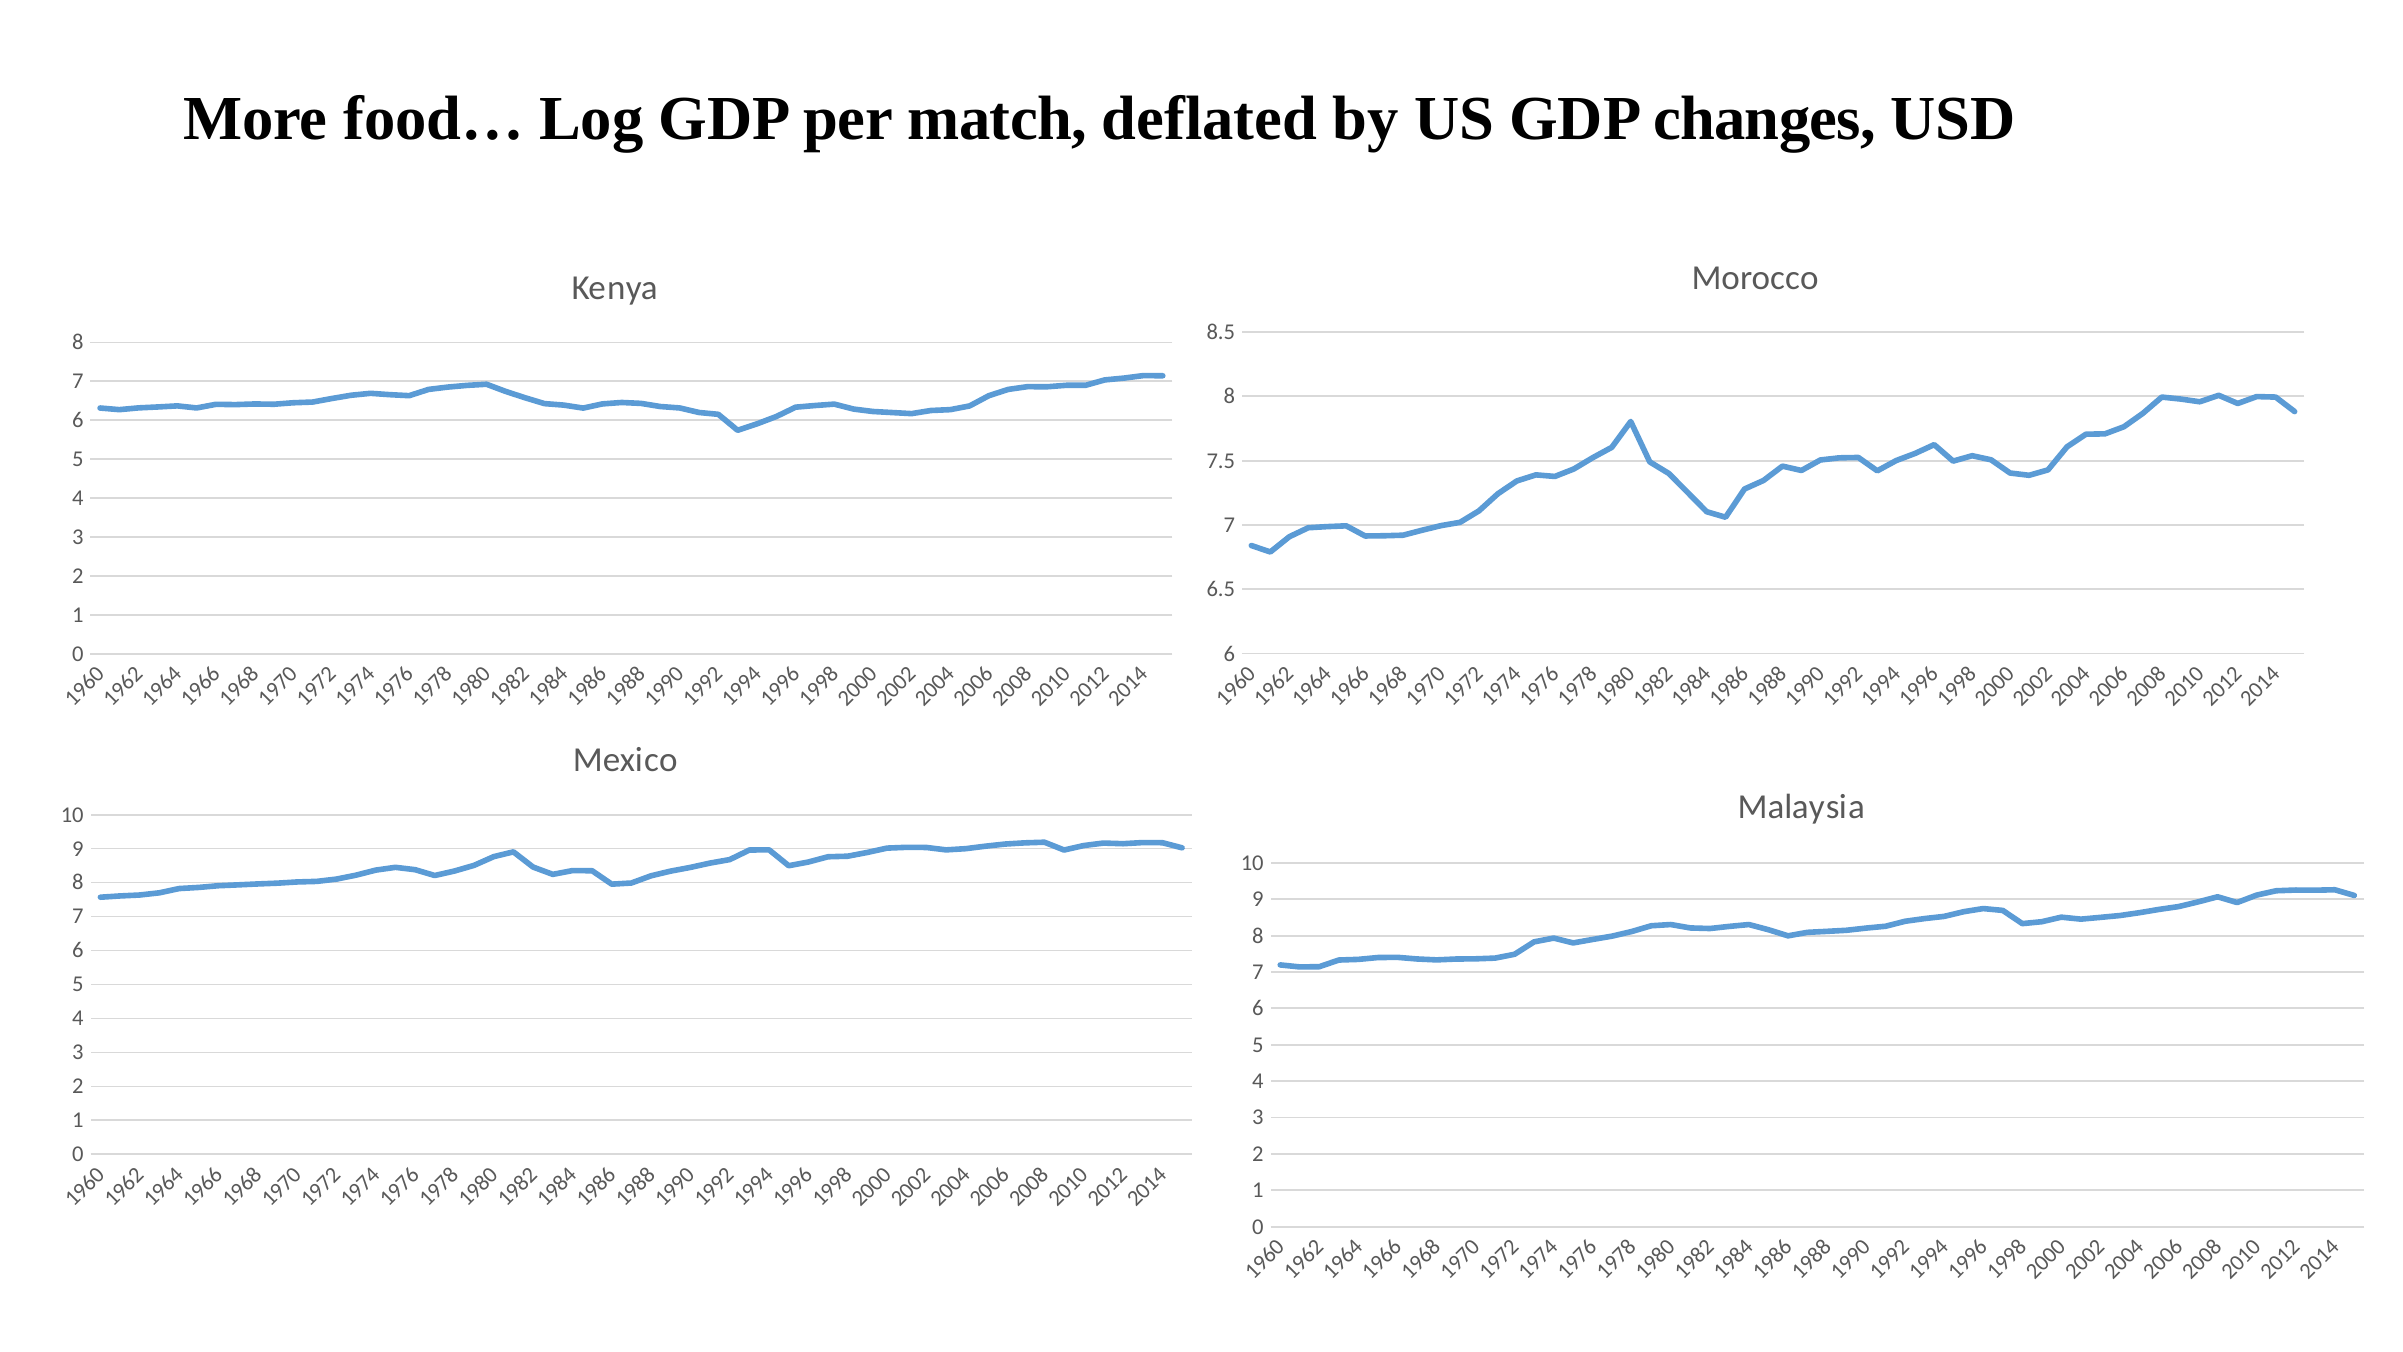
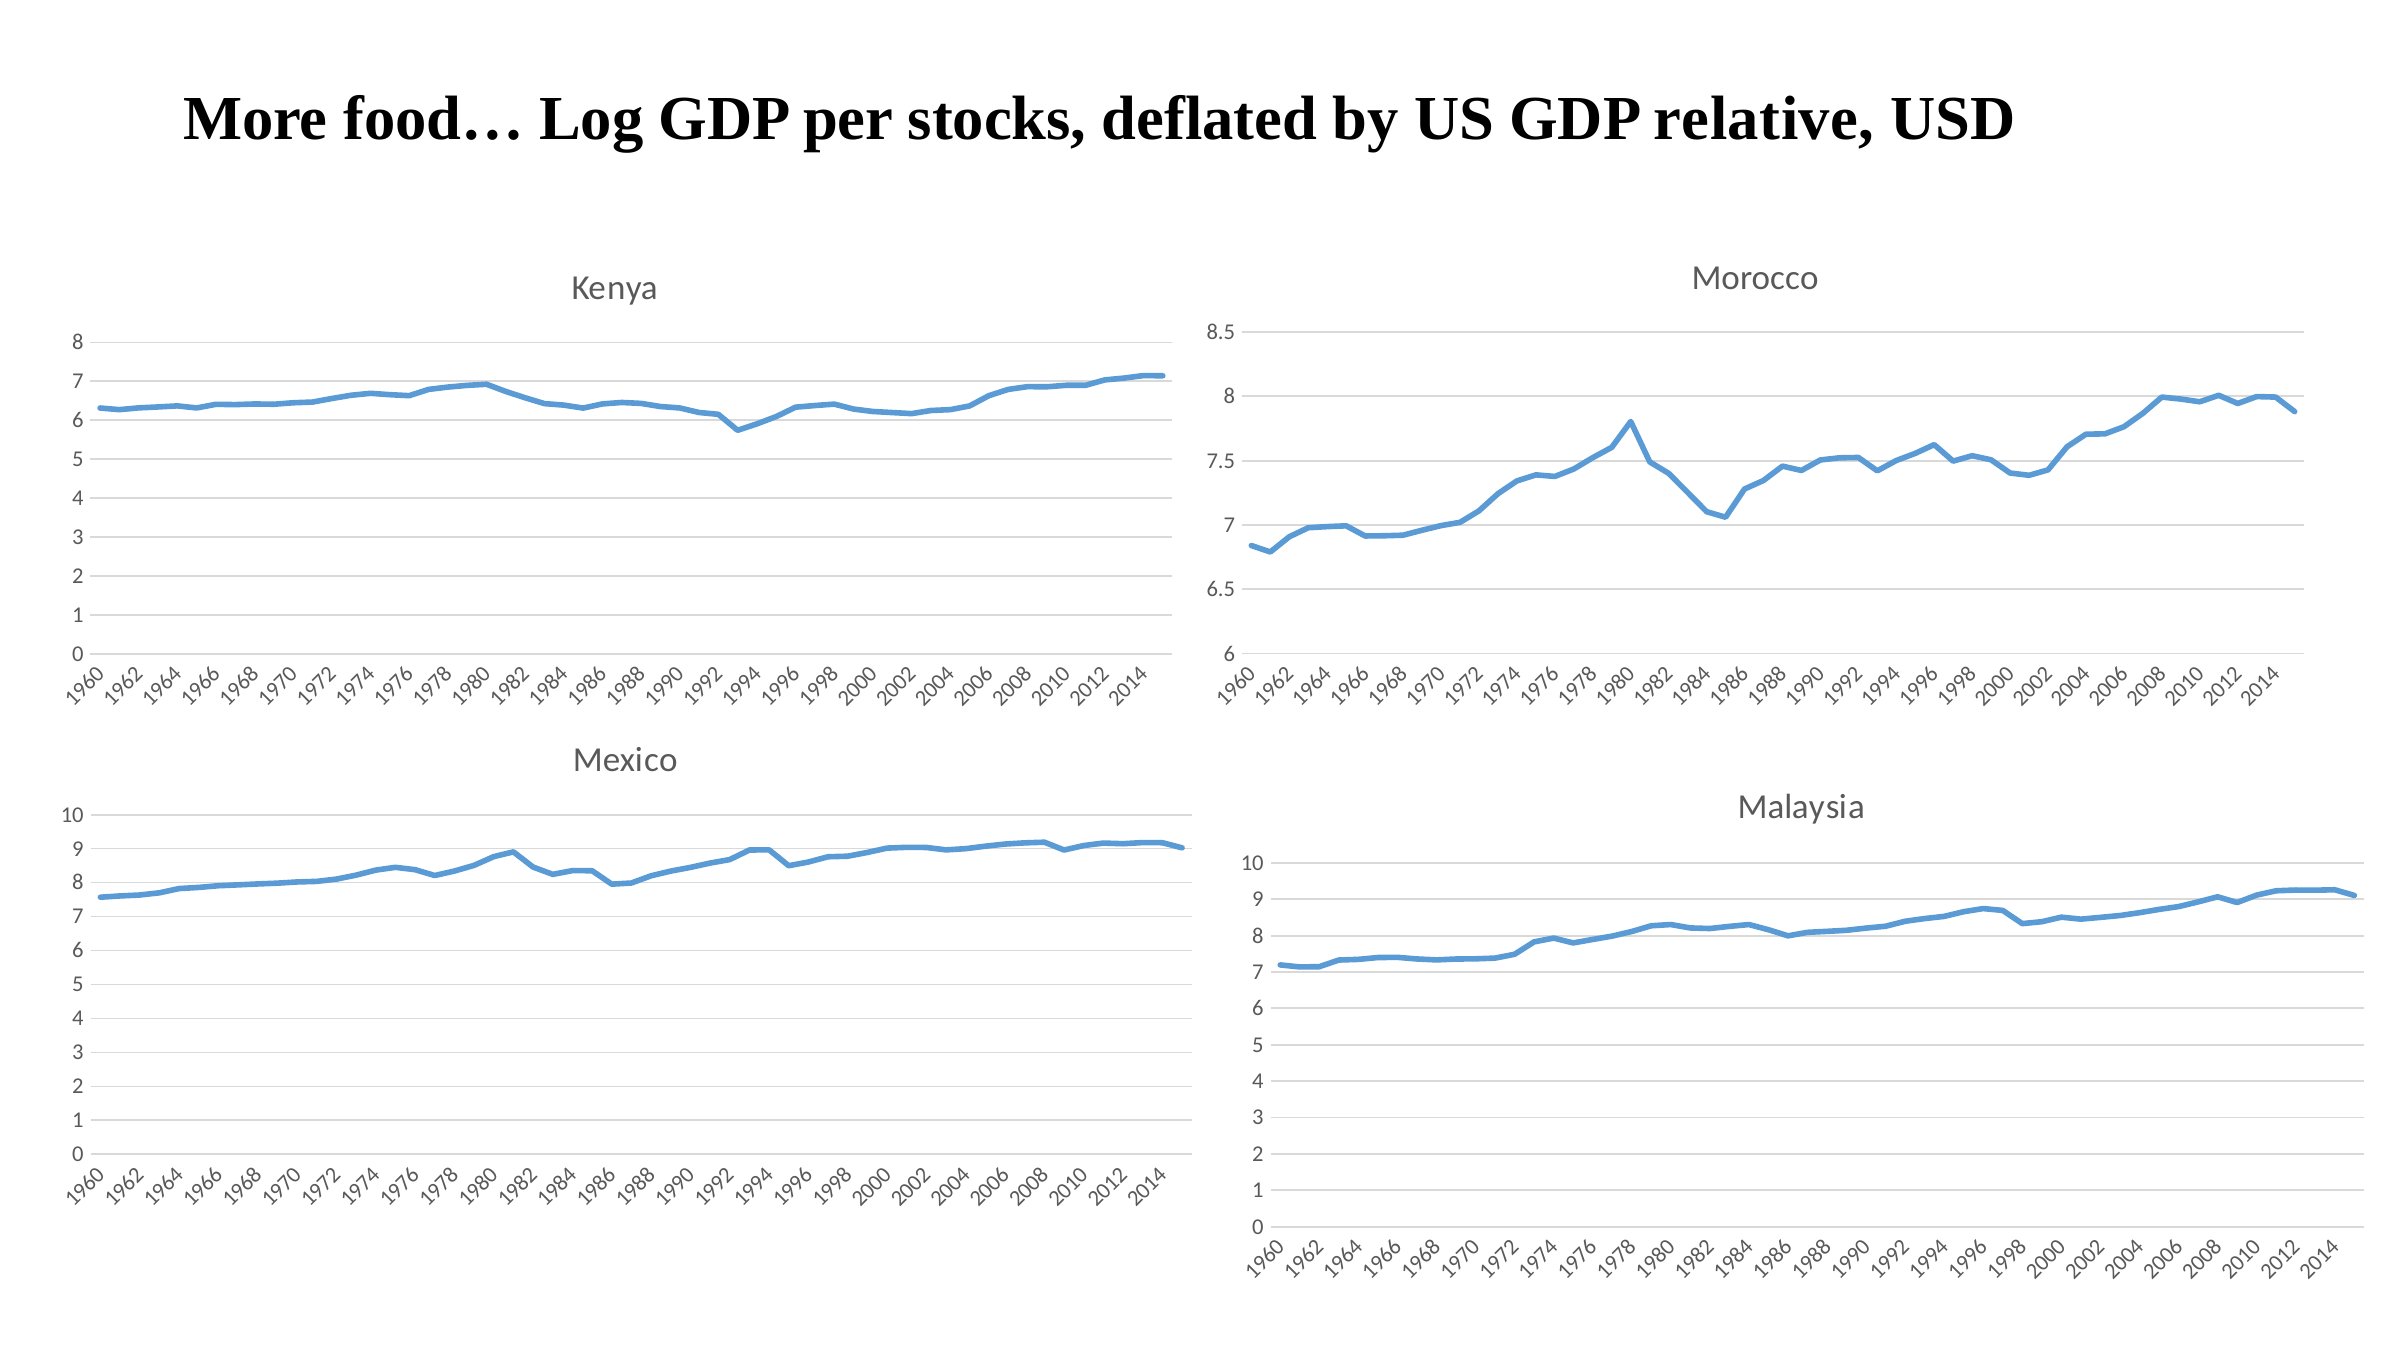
match: match -> stocks (997, 119)
changes: changes -> relative (1764, 119)
